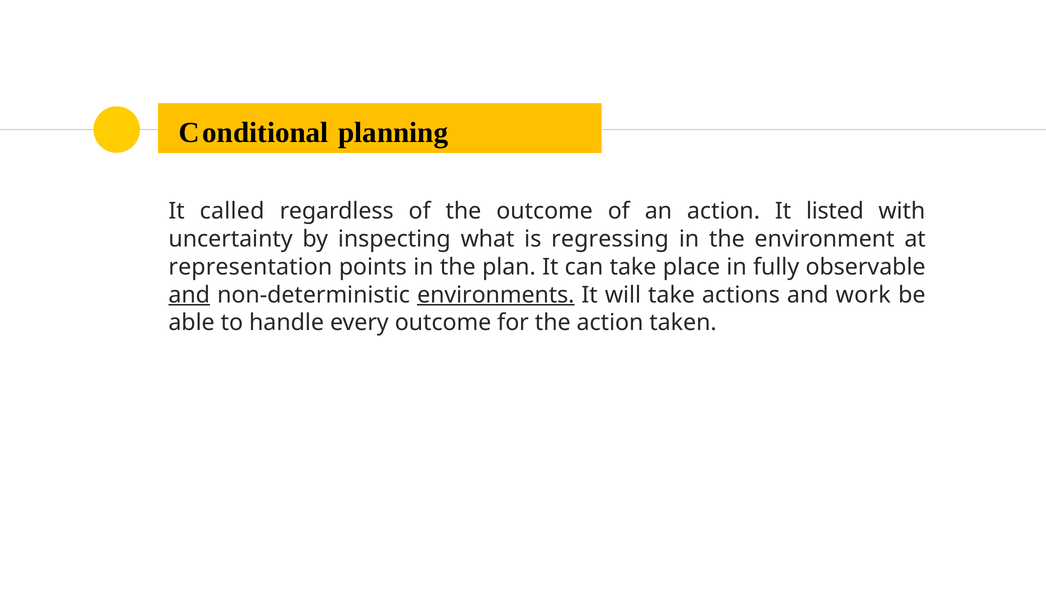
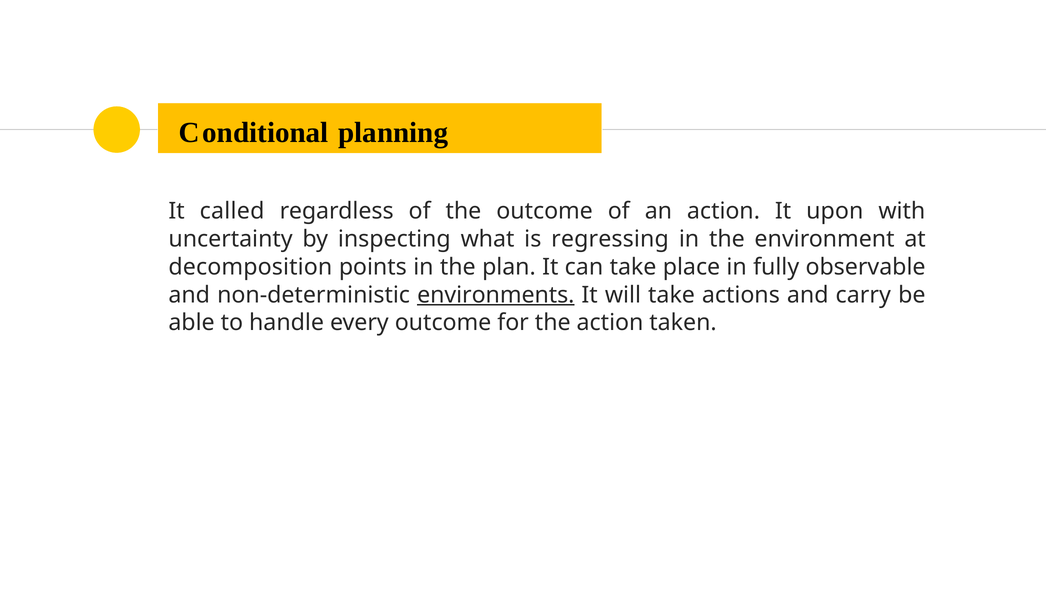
listed: listed -> upon (835, 211)
representation: representation -> decomposition (250, 267)
and underline: present -> none (189, 295)
work: work -> carry (863, 295)
